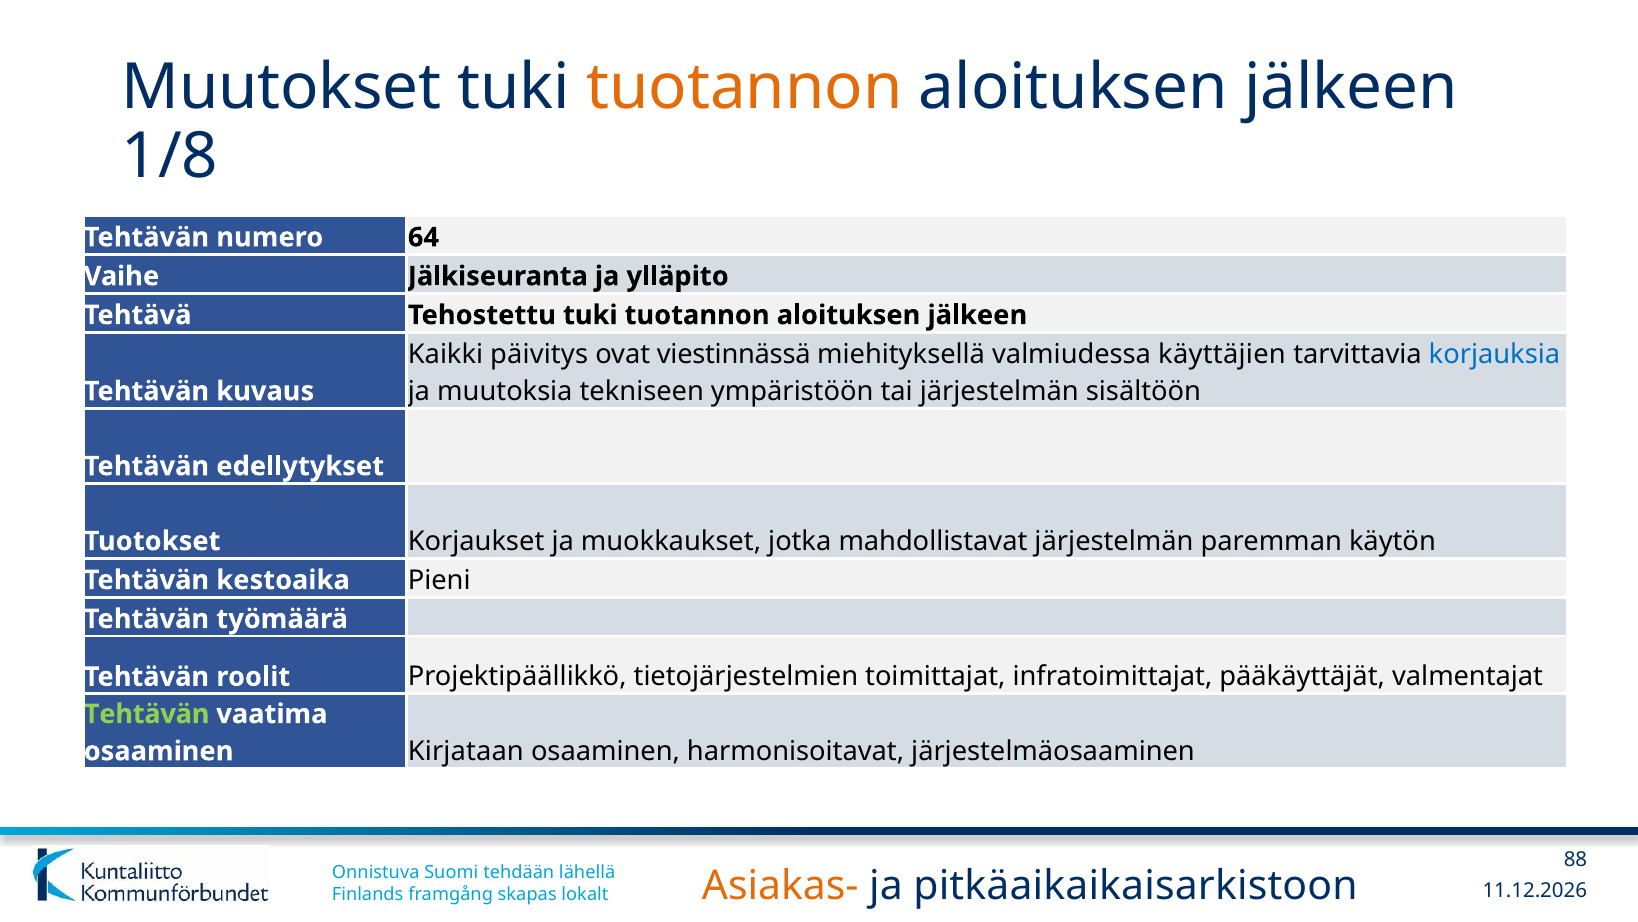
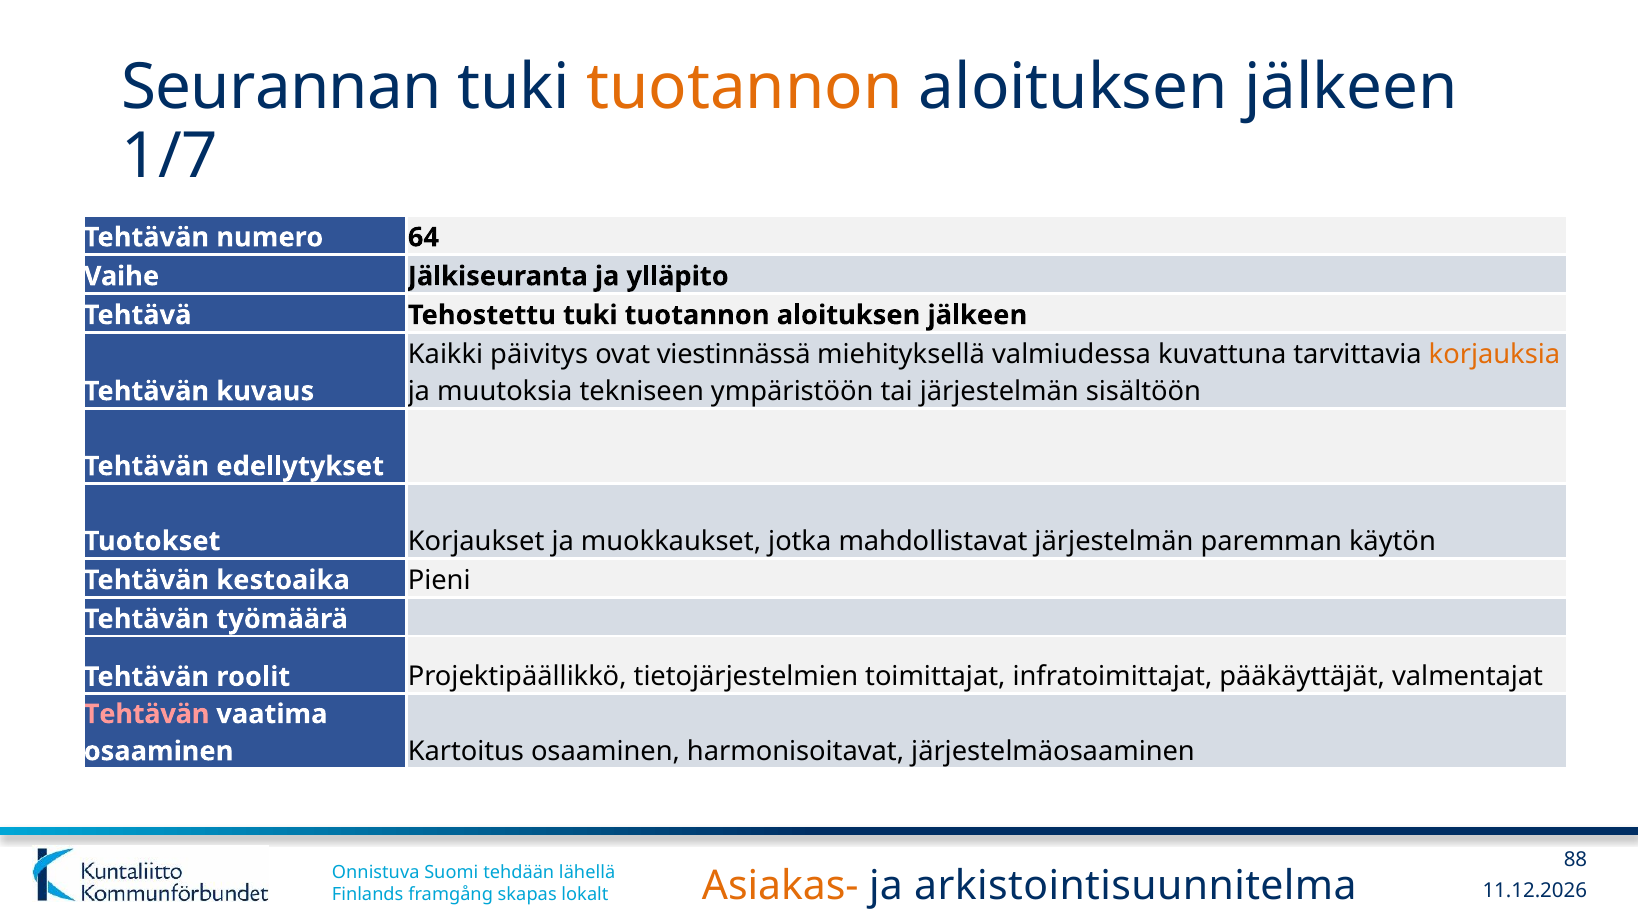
Muutokset: Muutokset -> Seurannan (282, 88)
1/8: 1/8 -> 1/7 (170, 157)
käyttäjien: käyttäjien -> kuvattuna (1222, 354)
korjauksia colour: blue -> orange (1494, 354)
Tehtävän colour: light green -> pink (147, 714)
Kirjataan: Kirjataan -> Kartoitus (466, 751)
pitkäaikaikaisarkistoon: pitkäaikaikaisarkistoon -> arkistointisuunnitelma (1135, 885)
